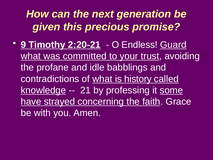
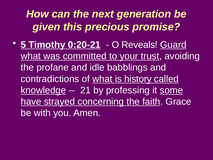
9: 9 -> 5 (23, 45)
2:20-21: 2:20-21 -> 0:20-21 (84, 45)
Endless: Endless -> Reveals (140, 45)
